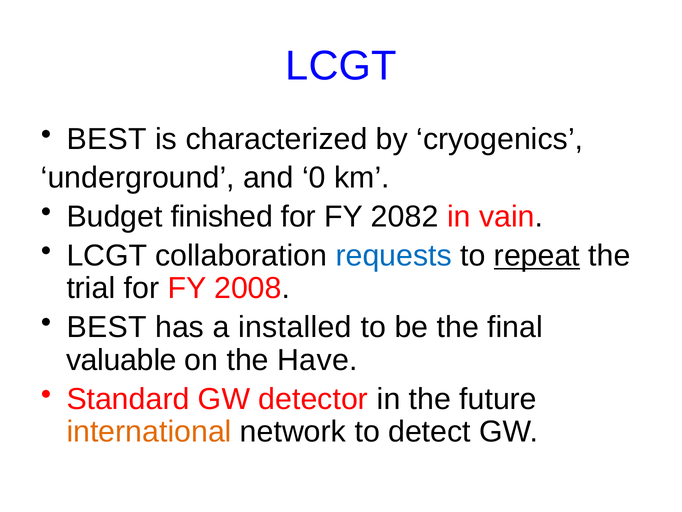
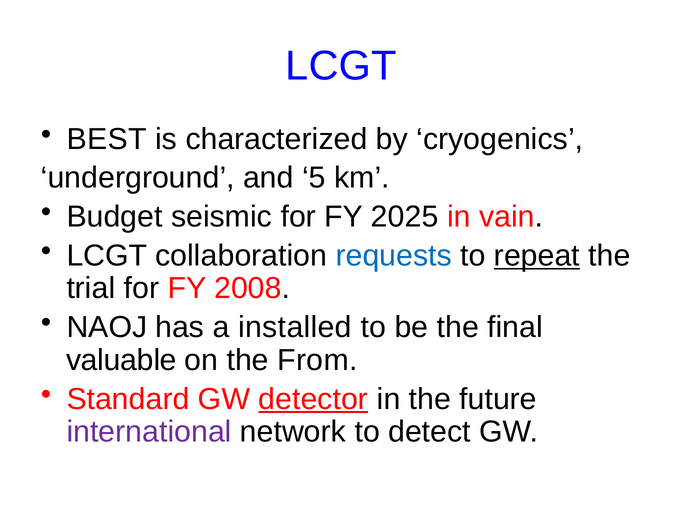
0: 0 -> 5 (314, 178)
finished: finished -> seismic (222, 217)
2082: 2082 -> 2025 (405, 217)
BEST: BEST -> NAOJ (107, 327)
Have: Have -> From (317, 360)
detector underline: none -> present (313, 399)
international colour: orange -> purple (149, 431)
